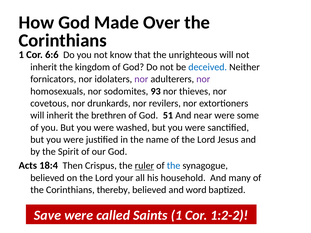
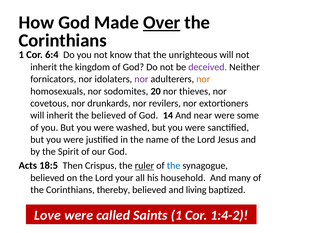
Over underline: none -> present (162, 23)
6:6: 6:6 -> 6:4 (52, 55)
deceived colour: blue -> purple (208, 67)
nor colour: purple -> orange (203, 79)
93: 93 -> 20 (156, 91)
the brethren: brethren -> believed (109, 116)
51: 51 -> 14 (168, 116)
18:4: 18:4 -> 18:5 (49, 166)
word: word -> living (196, 190)
Save: Save -> Love (48, 216)
1:2-2: 1:2-2 -> 1:4-2 (229, 216)
